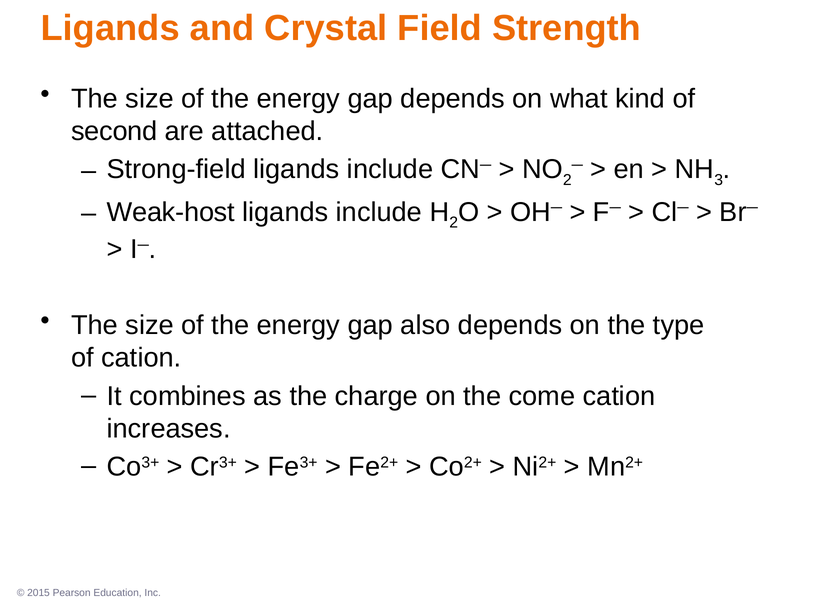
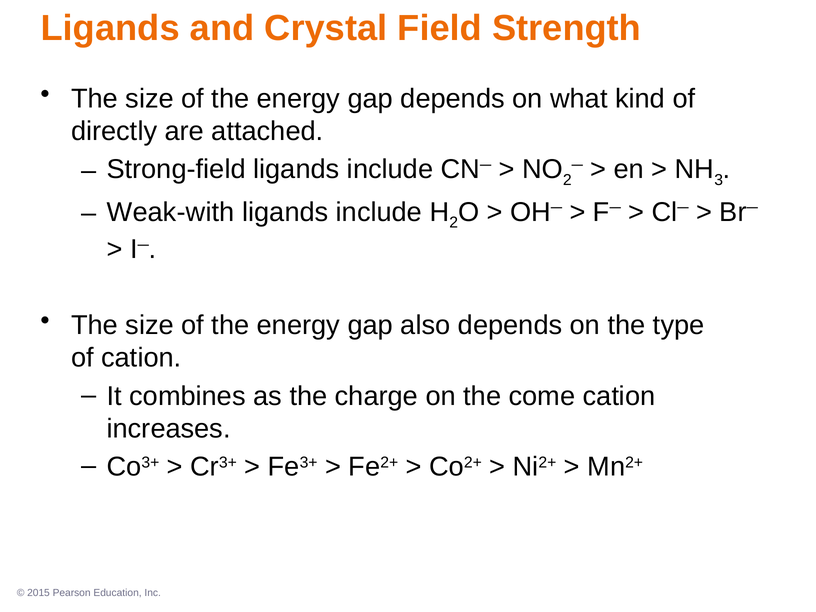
second: second -> directly (114, 131)
Weak-host: Weak-host -> Weak-with (171, 212)
